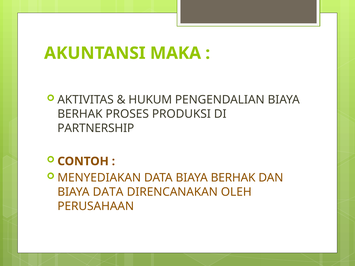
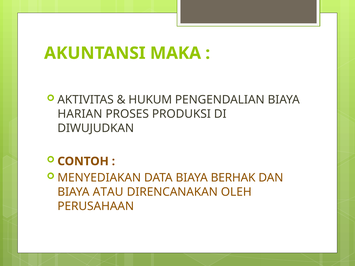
BERHAK: BERHAK -> HARIAN (80, 114)
PARTNERSHIP: PARTNERSHIP -> DIWUJUDKAN (96, 128)
BIAYA DATA: DATA -> ATAU (108, 192)
